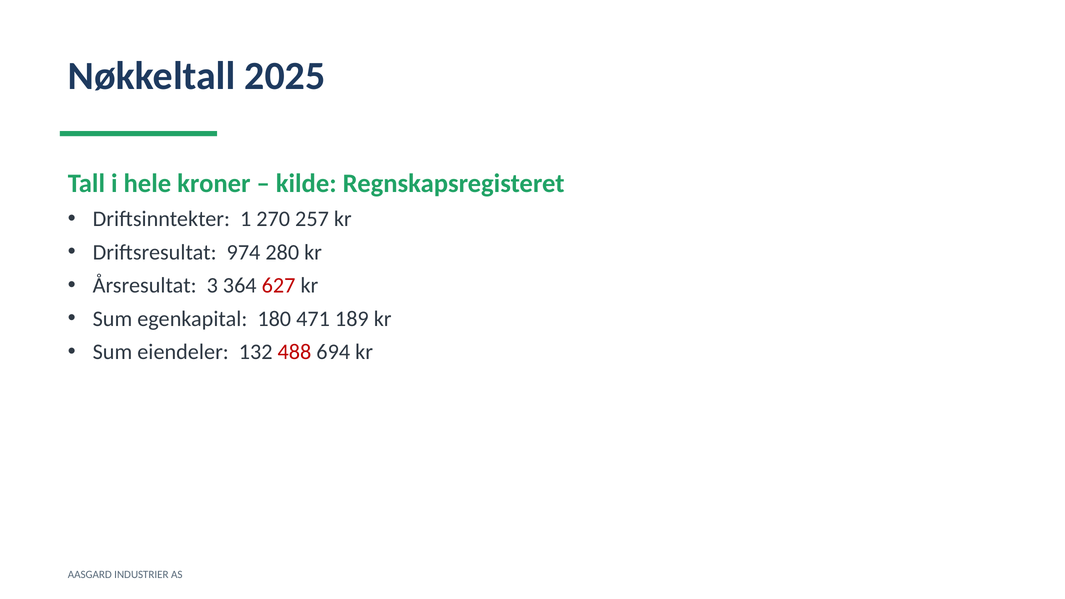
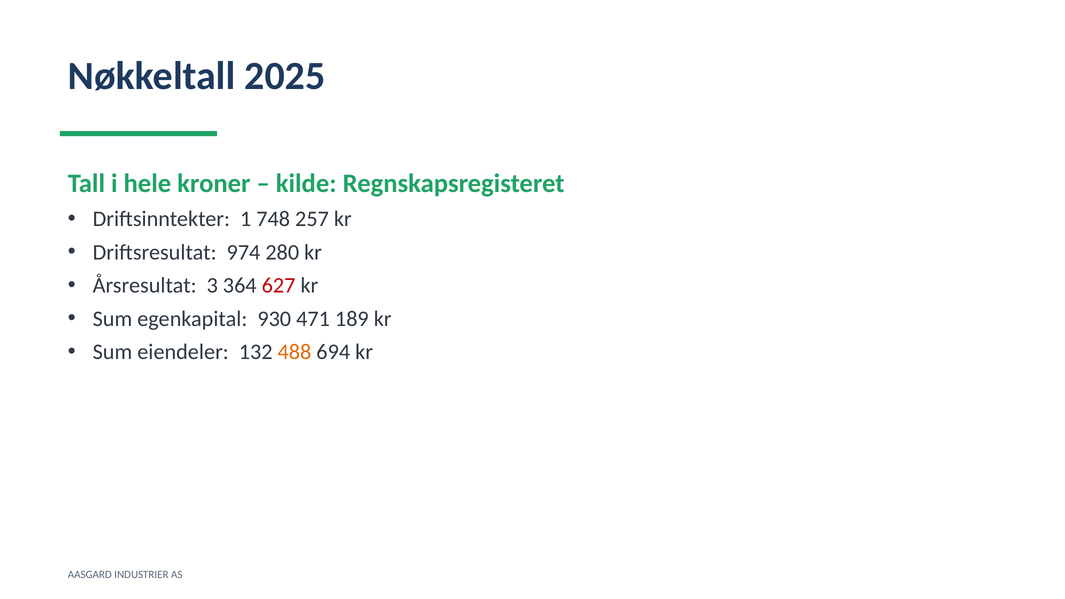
270: 270 -> 748 (273, 219)
180: 180 -> 930 (274, 319)
488 colour: red -> orange (294, 352)
